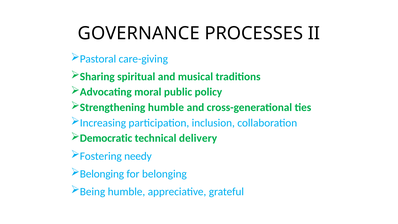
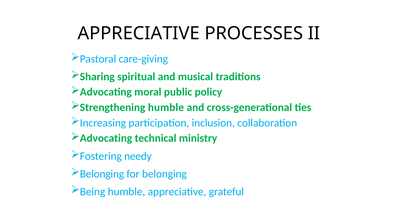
GOVERNANCE: GOVERNANCE -> APPRECIATIVE (139, 33)
Democratic: Democratic -> Advocating (106, 138)
delivery: delivery -> ministry (198, 138)
